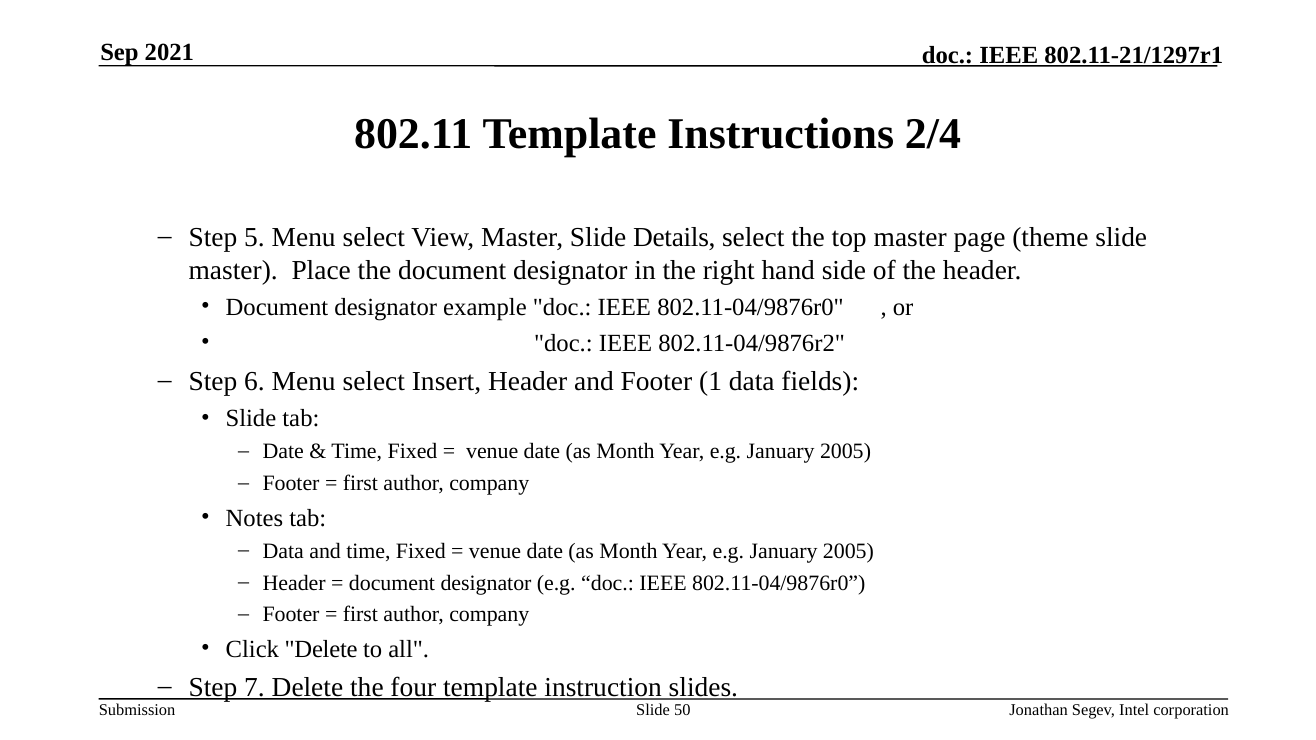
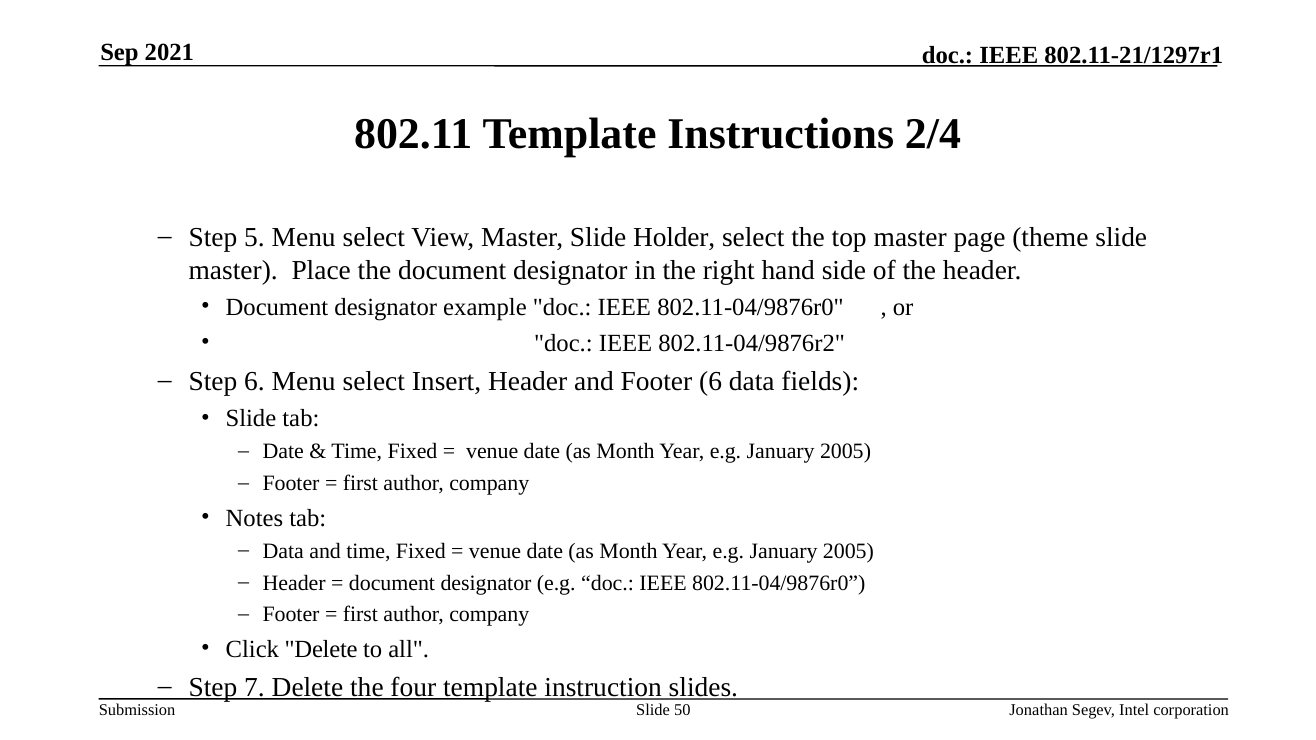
Details: Details -> Holder (674, 237)
Footer 1: 1 -> 6 (711, 381)
